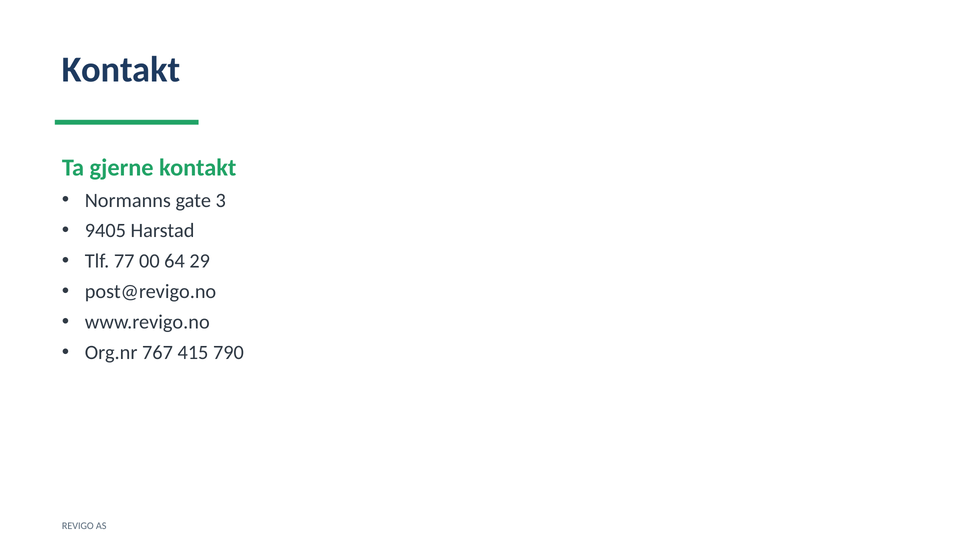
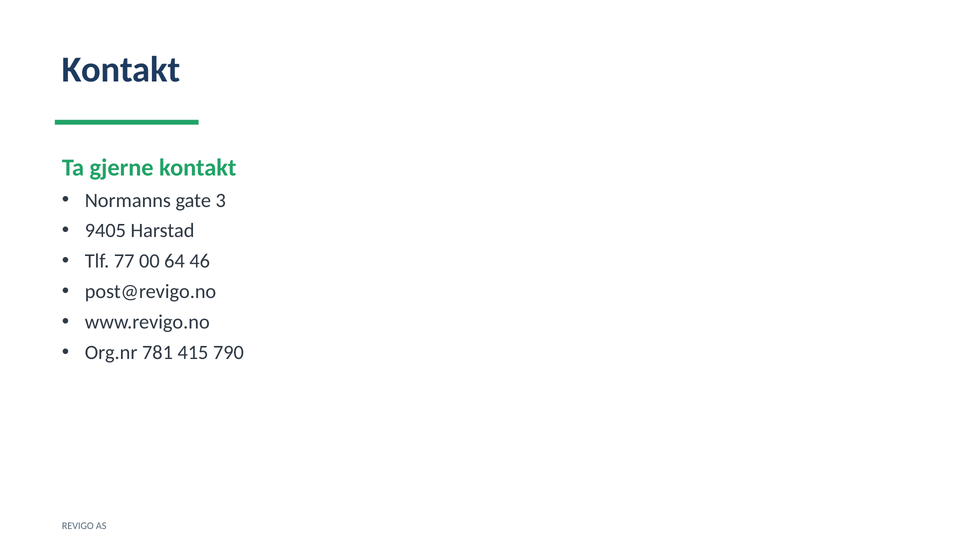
29: 29 -> 46 (200, 261)
767: 767 -> 781 (157, 353)
